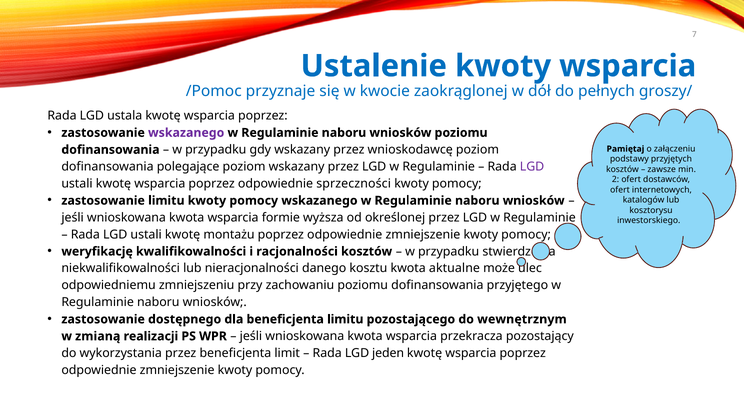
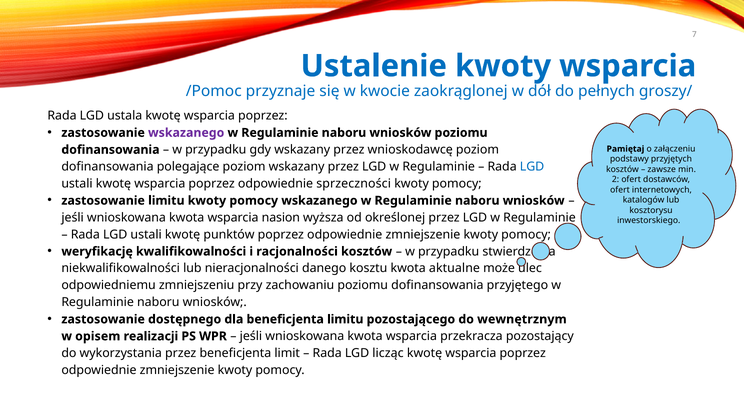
LGD colour: purple -> blue (532, 166)
formie: formie -> nasion (281, 217)
montażu: montażu -> punktów (229, 234)
zmianą: zmianą -> opisem (98, 336)
jeden: jeden -> licząc (388, 353)
